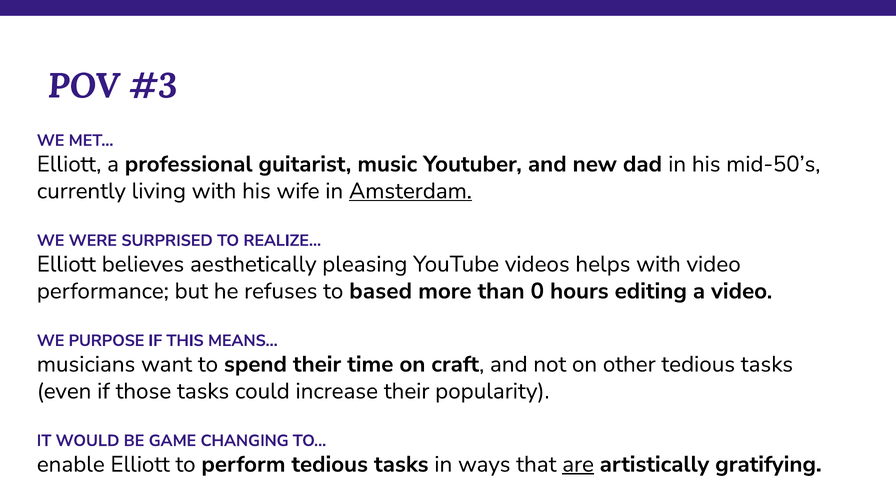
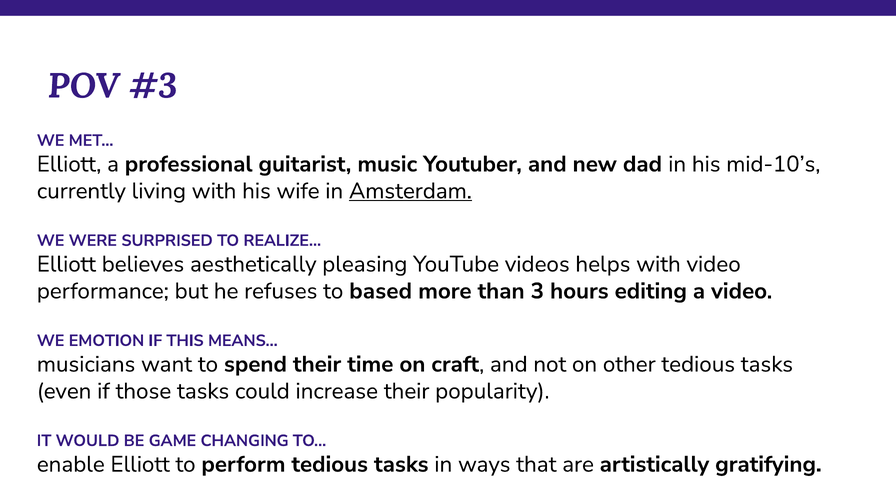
mid-50’s: mid-50’s -> mid-10’s (773, 164)
0: 0 -> 3 (537, 291)
PURPOSE: PURPOSE -> EMOTION (106, 341)
are underline: present -> none (578, 464)
